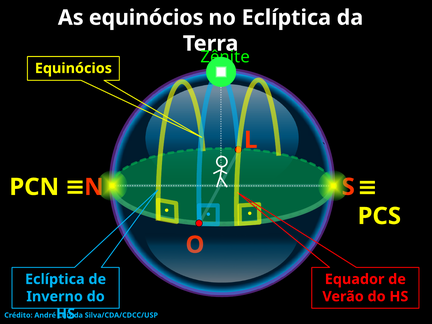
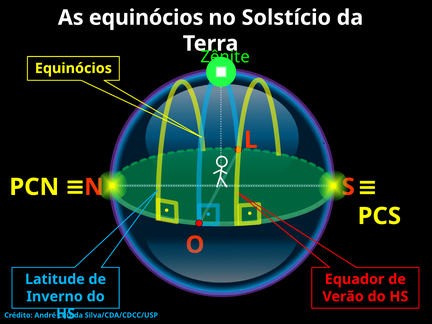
no Eclíptica: Eclíptica -> Solstício (286, 18)
Eclíptica: Eclíptica -> Latitude (55, 279)
